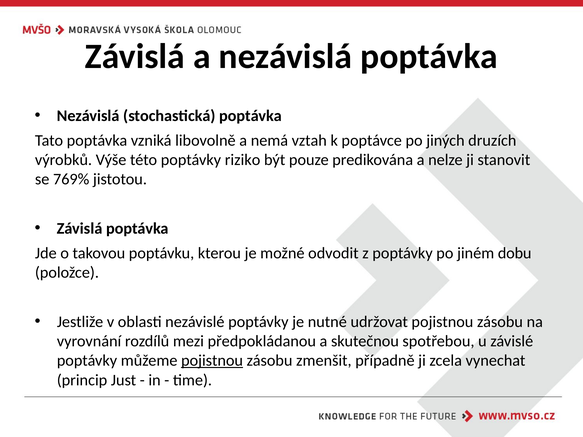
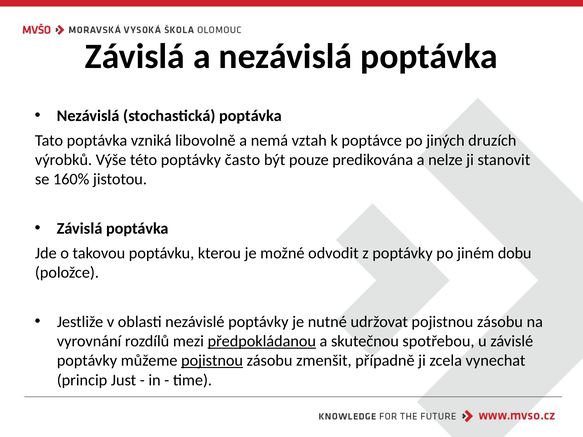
riziko: riziko -> často (242, 160)
769%: 769% -> 160% (71, 179)
předpokládanou underline: none -> present (262, 341)
